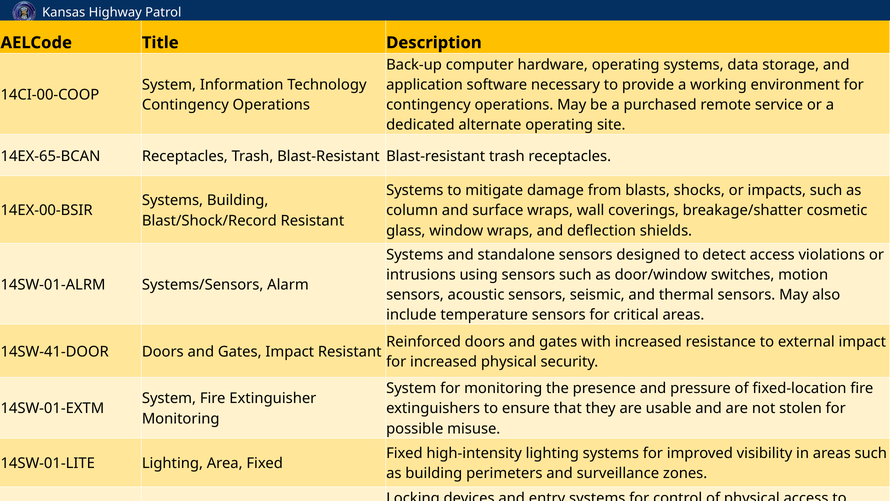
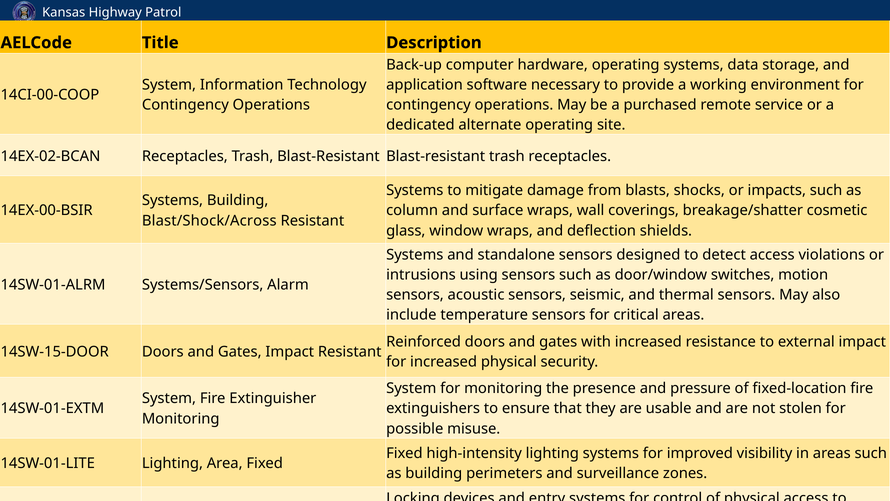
14EX-65-BCAN: 14EX-65-BCAN -> 14EX-02-BCAN (50, 156)
Blast/Shock/Record: Blast/Shock/Record -> Blast/Shock/Across (209, 221)
14SW-41-DOOR: 14SW-41-DOOR -> 14SW-15-DOOR (55, 351)
